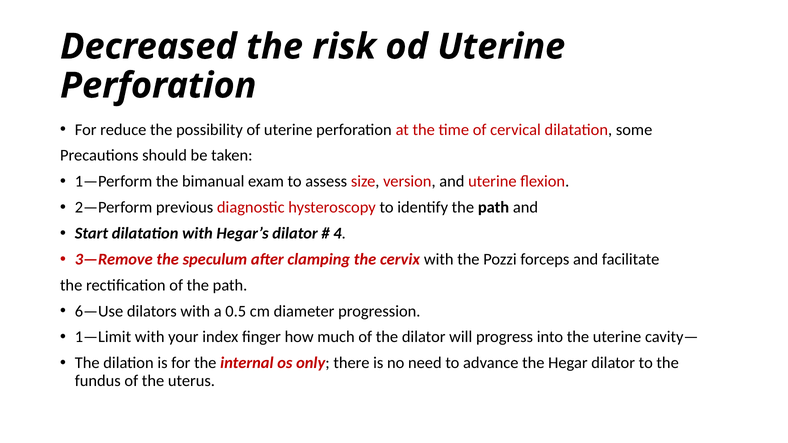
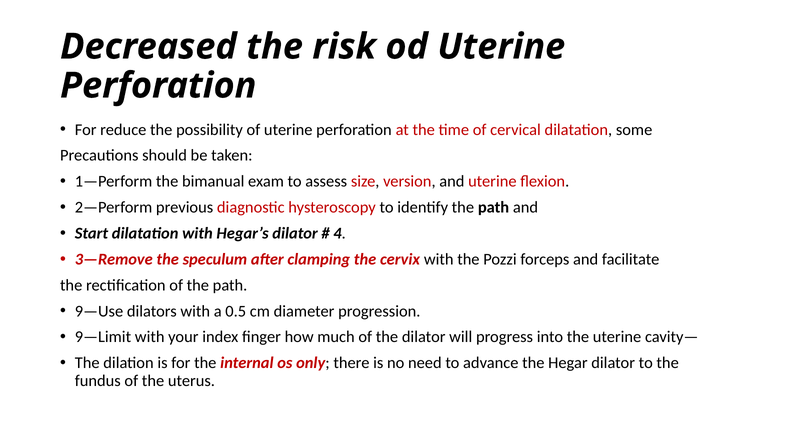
6—Use: 6—Use -> 9—Use (99, 311)
1—Limit: 1—Limit -> 9—Limit (103, 337)
